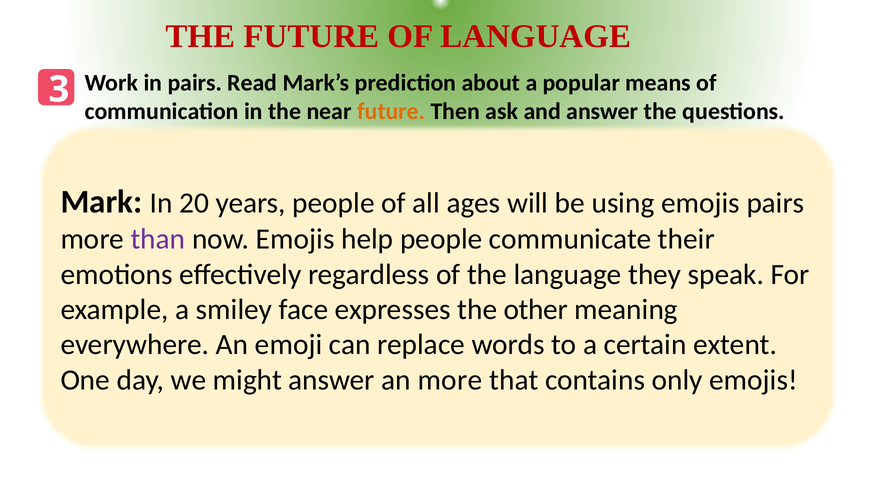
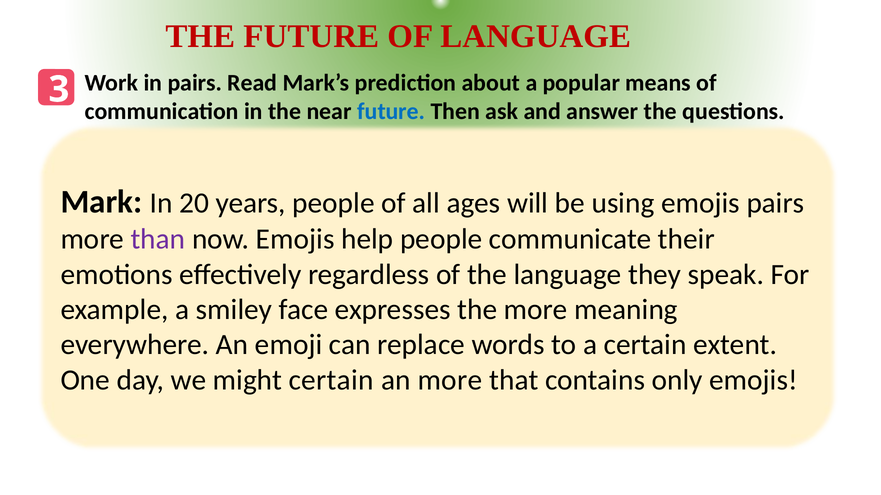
future colour: orange -> blue (391, 111)
the other: other -> more (536, 310)
might answer: answer -> certain (331, 380)
